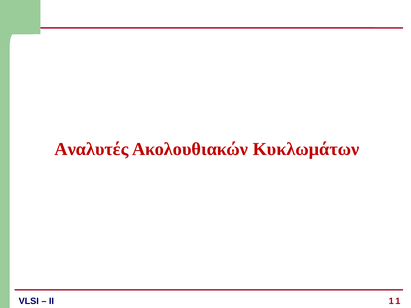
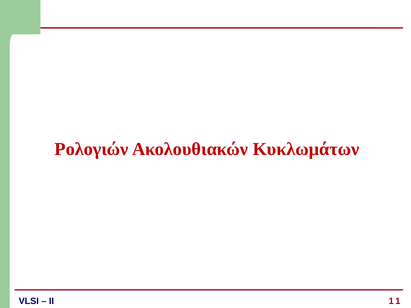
Αναλυτές: Αναλυτές -> Ρολογιών (92, 149)
